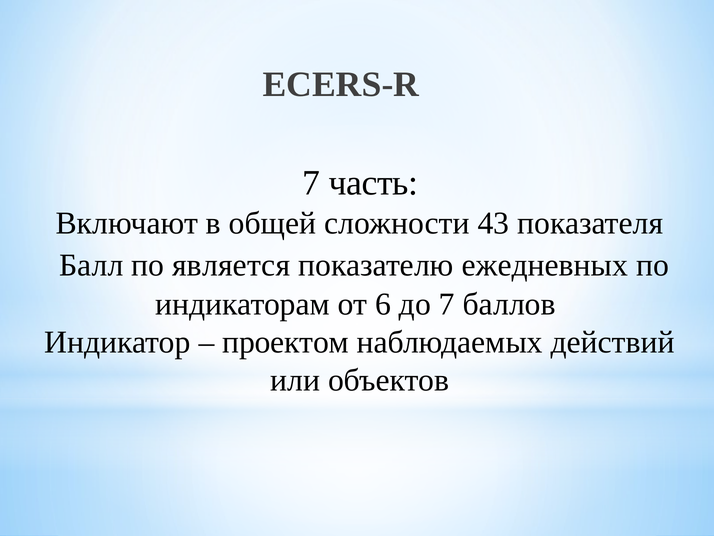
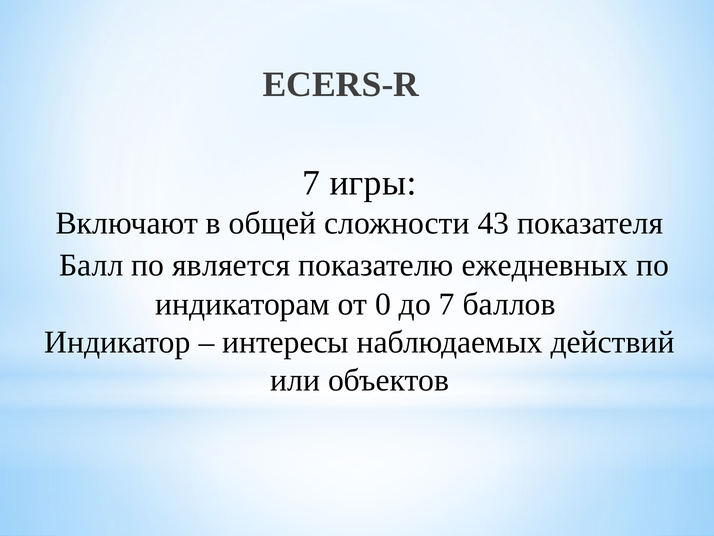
часть: часть -> игры (373, 183)
6: 6 -> 0 (383, 304)
проектом: проектом -> интересы (286, 342)
